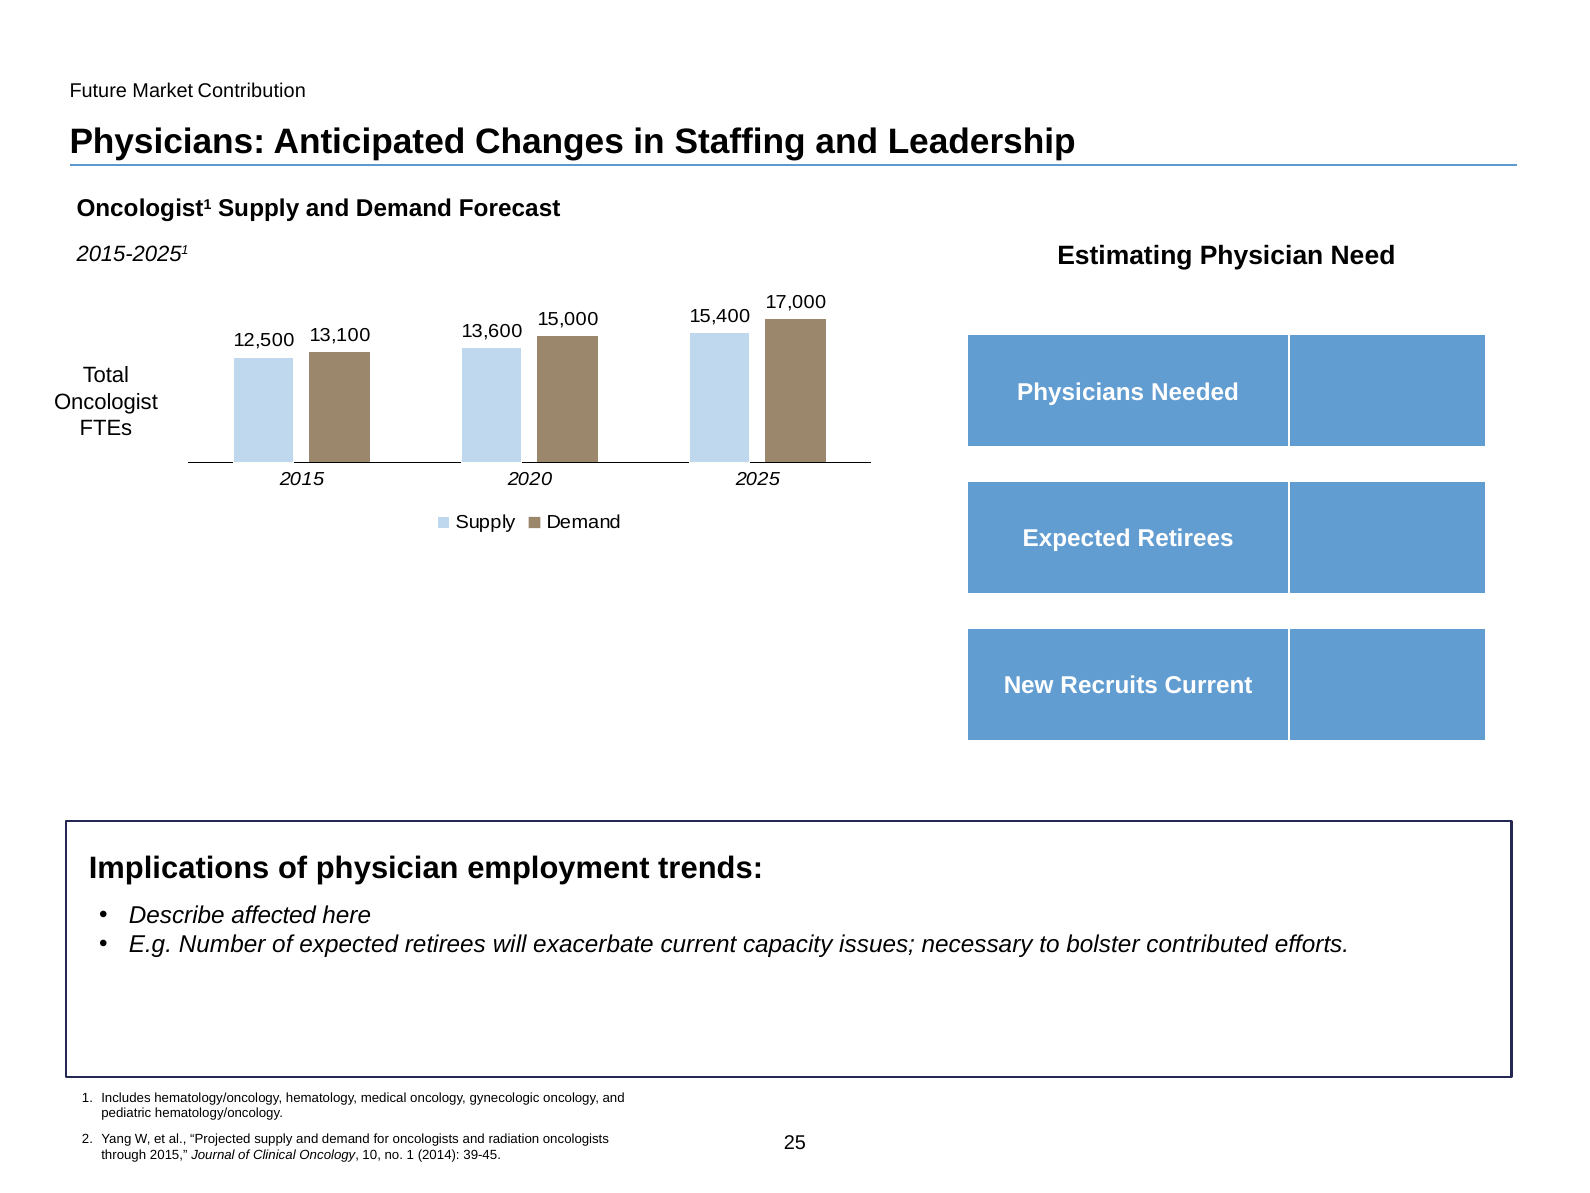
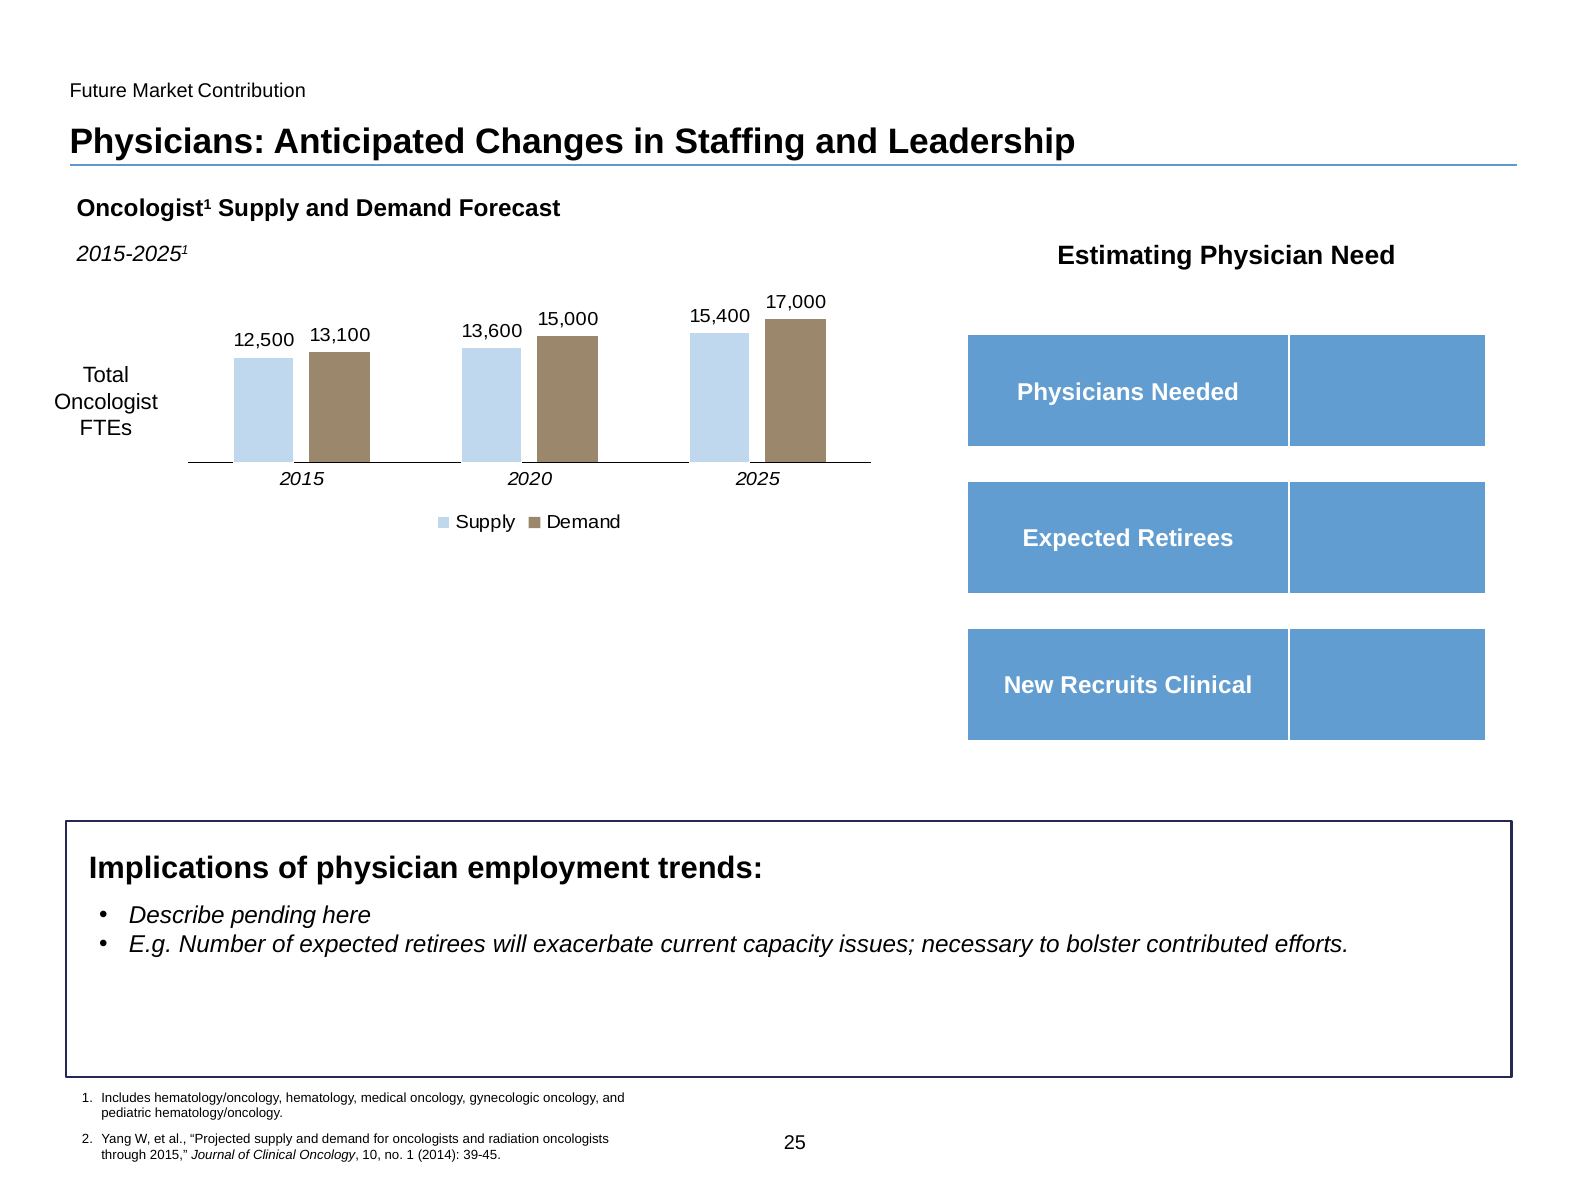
Recruits Current: Current -> Clinical (1208, 685)
affected: affected -> pending (274, 915)
